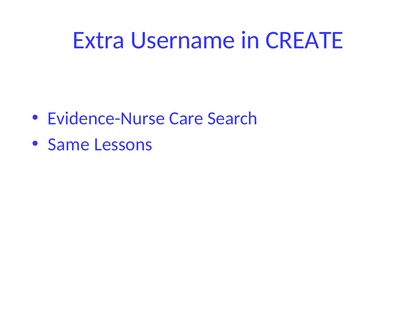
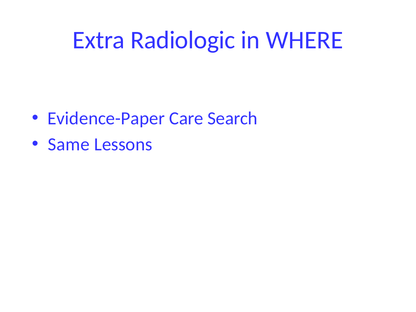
Username: Username -> Radiologic (183, 40)
CREATE: CREATE -> WHERE (304, 40)
Evidence-Nurse: Evidence-Nurse -> Evidence-Paper (106, 118)
